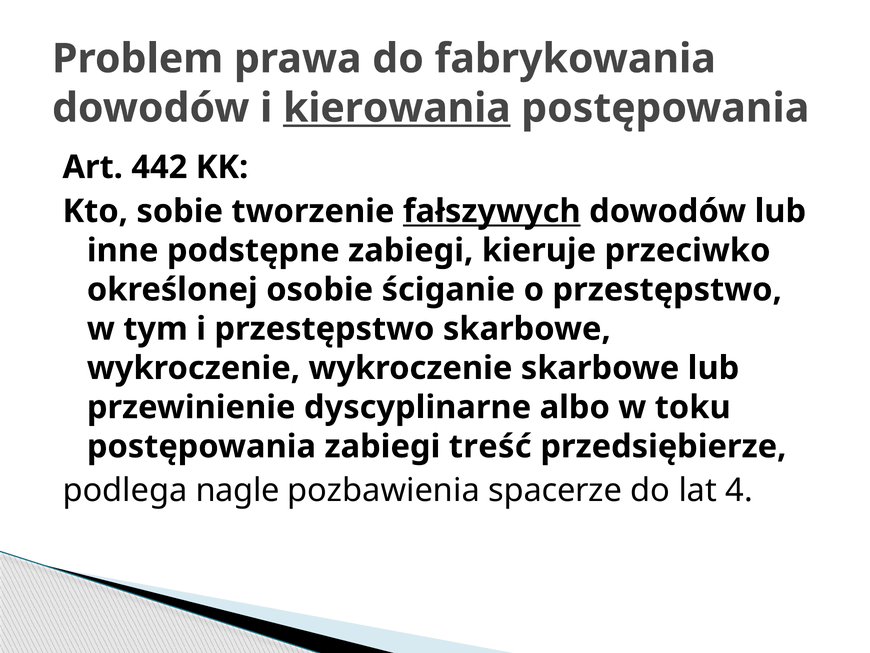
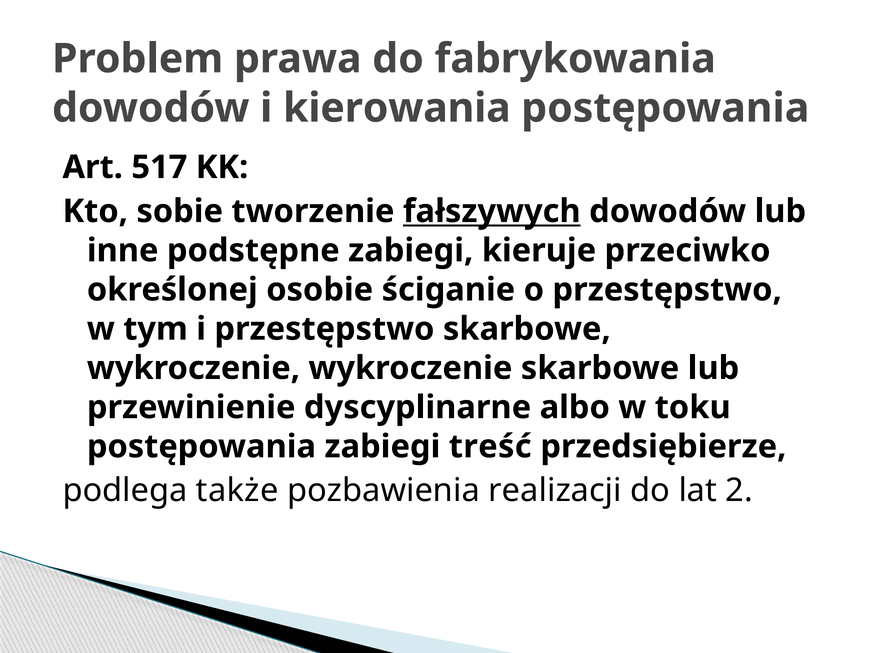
kierowania underline: present -> none (397, 108)
442: 442 -> 517 (159, 167)
nagle: nagle -> także (237, 490)
spacerze: spacerze -> realizacji (555, 490)
4: 4 -> 2 (739, 490)
